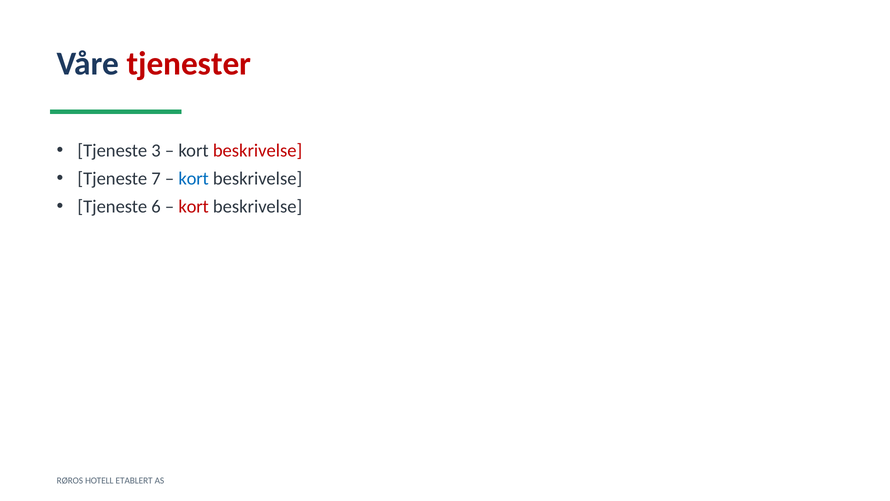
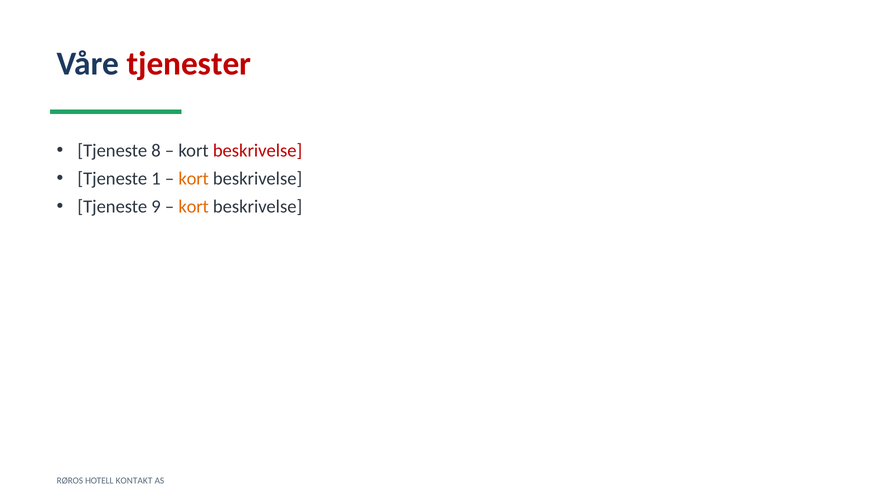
3: 3 -> 8 (156, 151)
7: 7 -> 1 (156, 179)
kort colour: blue -> orange (194, 179)
6: 6 -> 9 (156, 206)
kort colour: red -> orange (194, 206)
ETABLERT: ETABLERT -> KONTAKT (134, 480)
